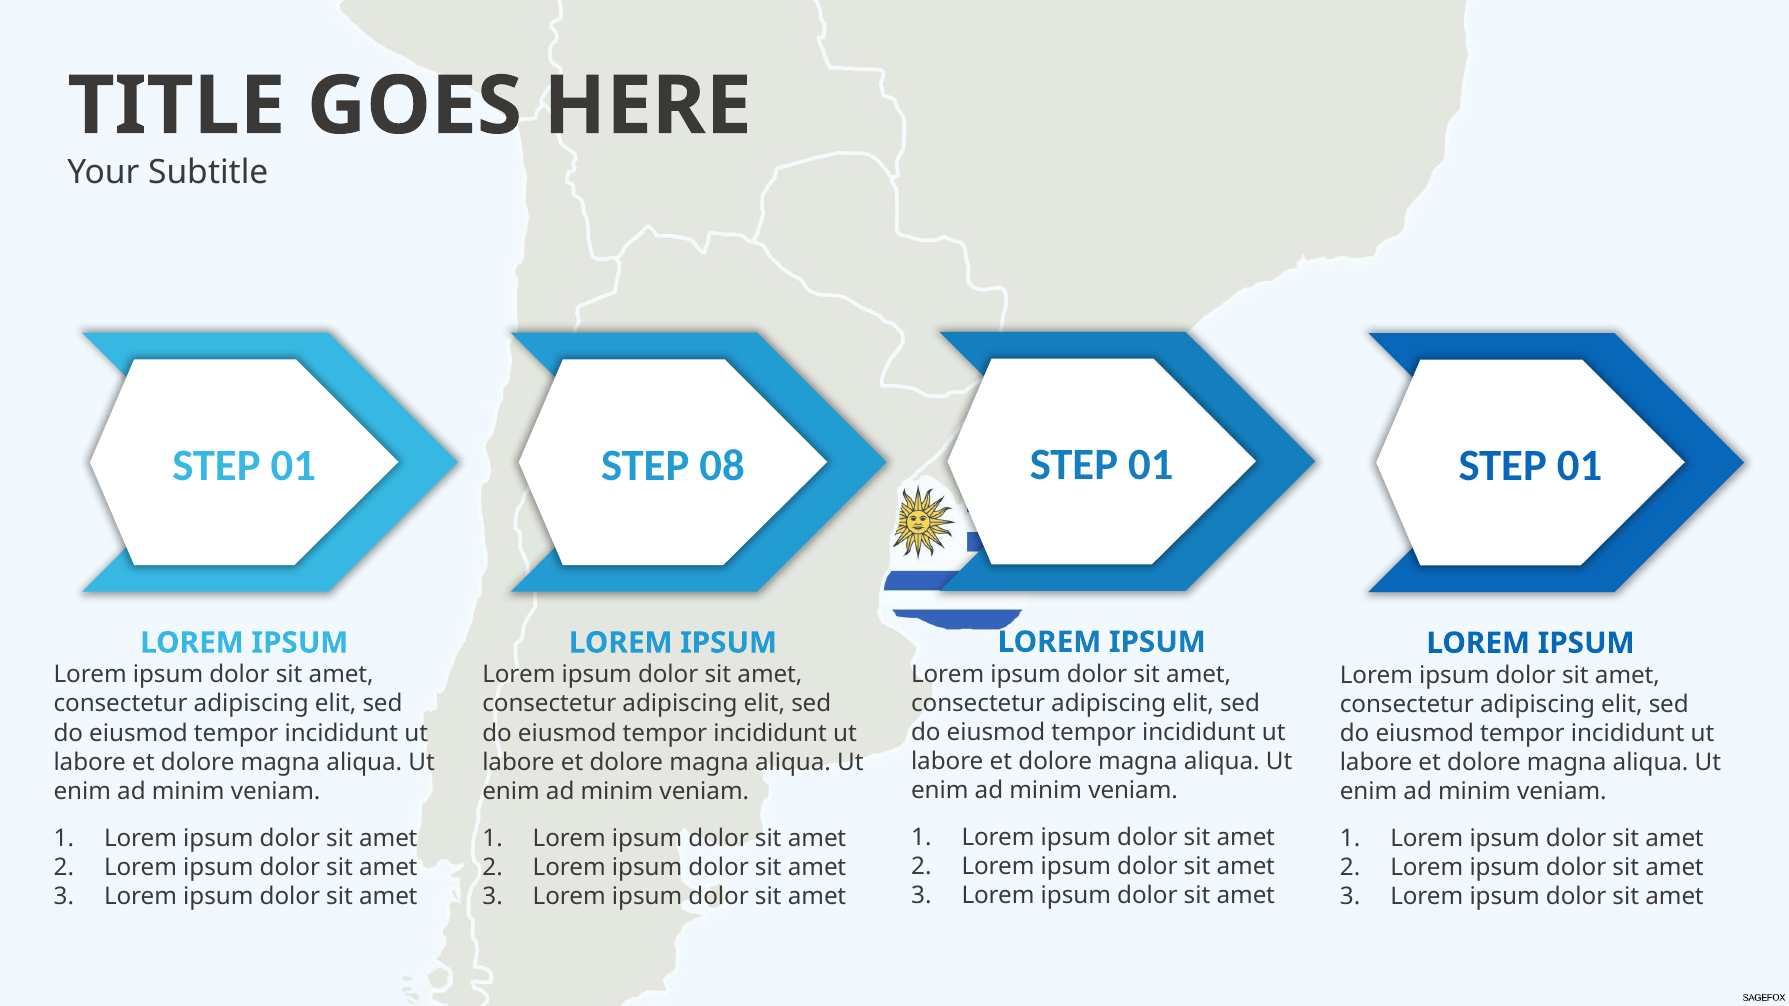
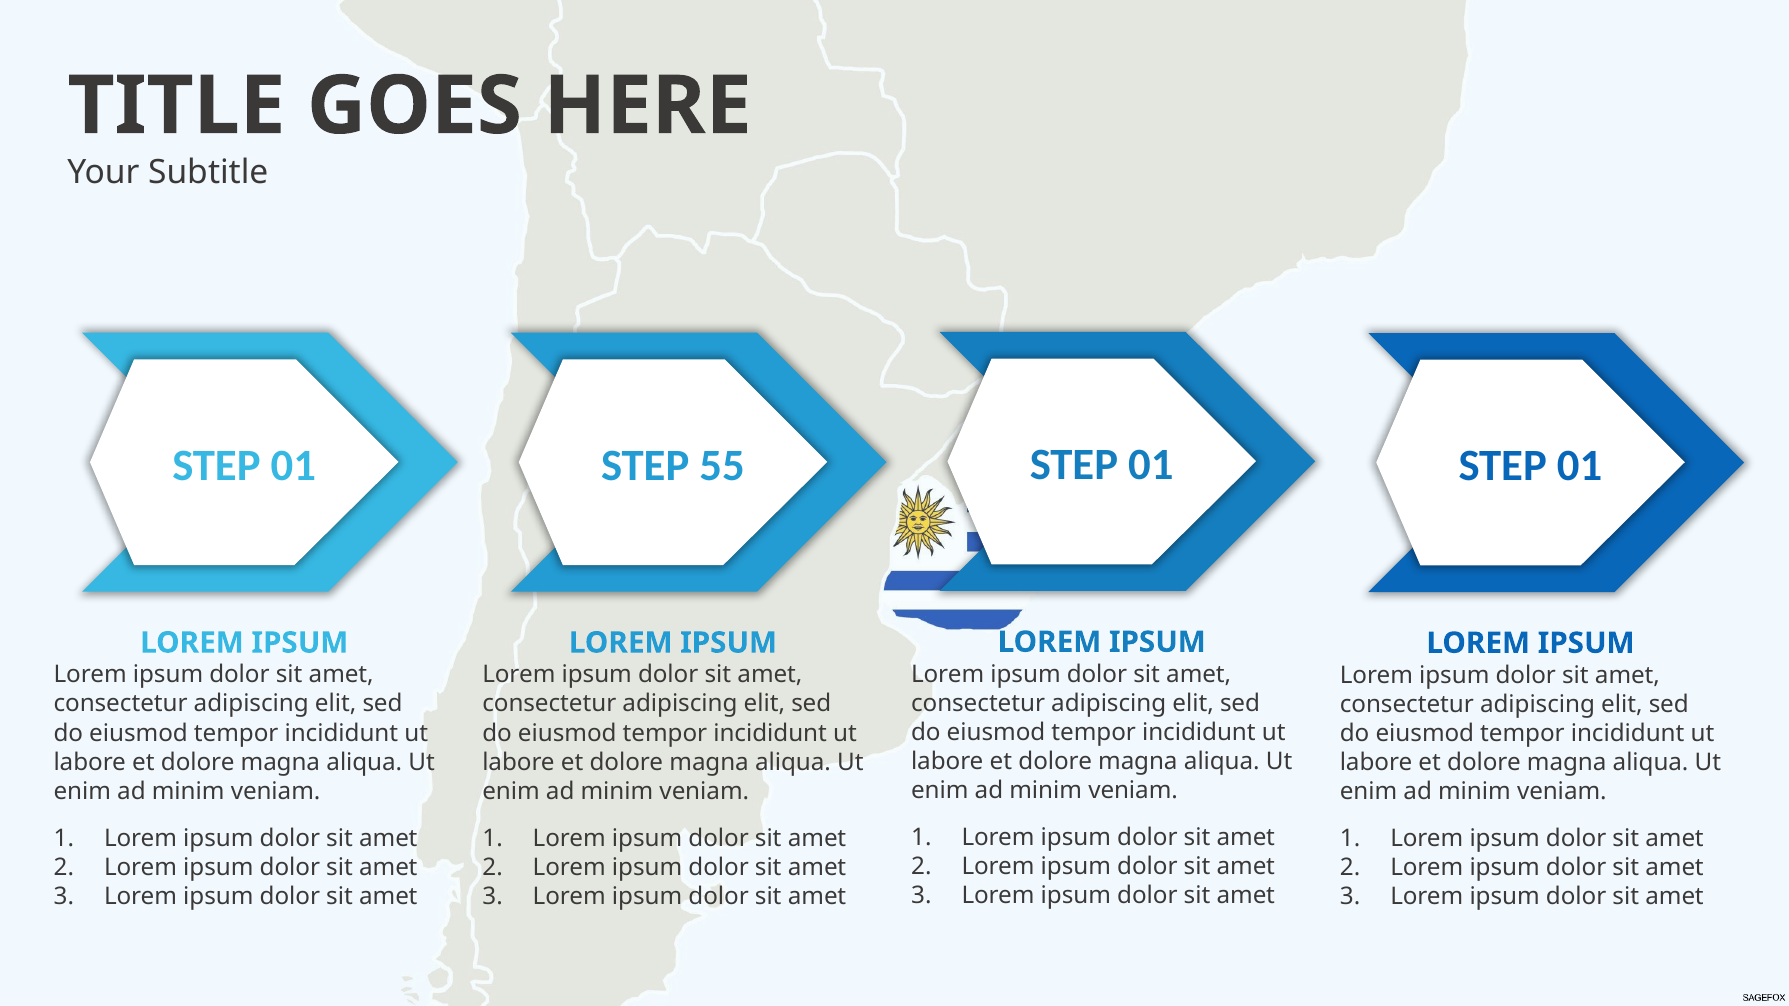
08: 08 -> 55 (722, 465)
